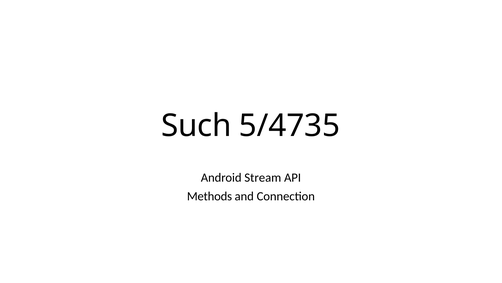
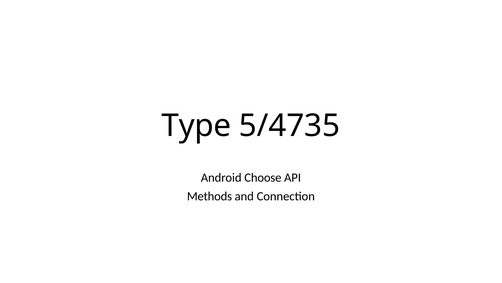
Such: Such -> Type (196, 125)
Stream: Stream -> Choose (263, 177)
